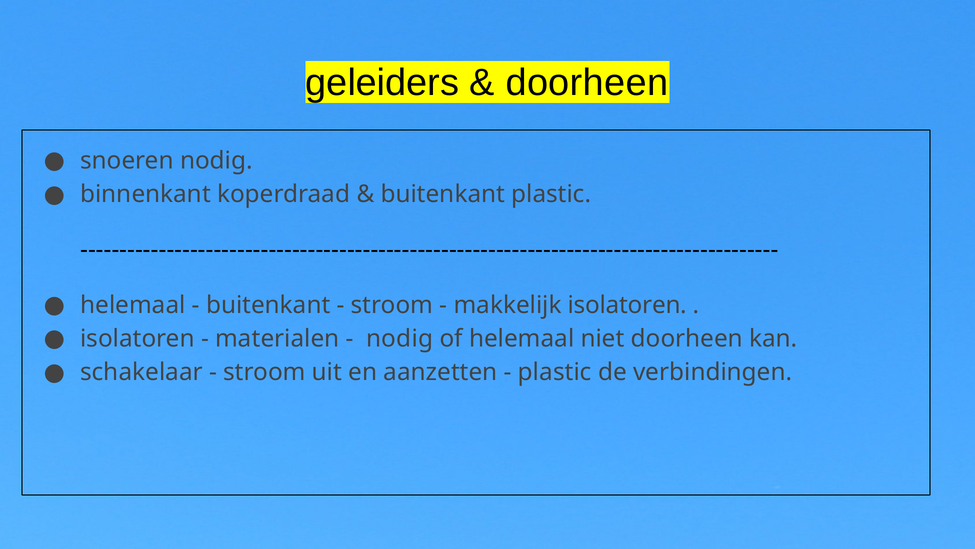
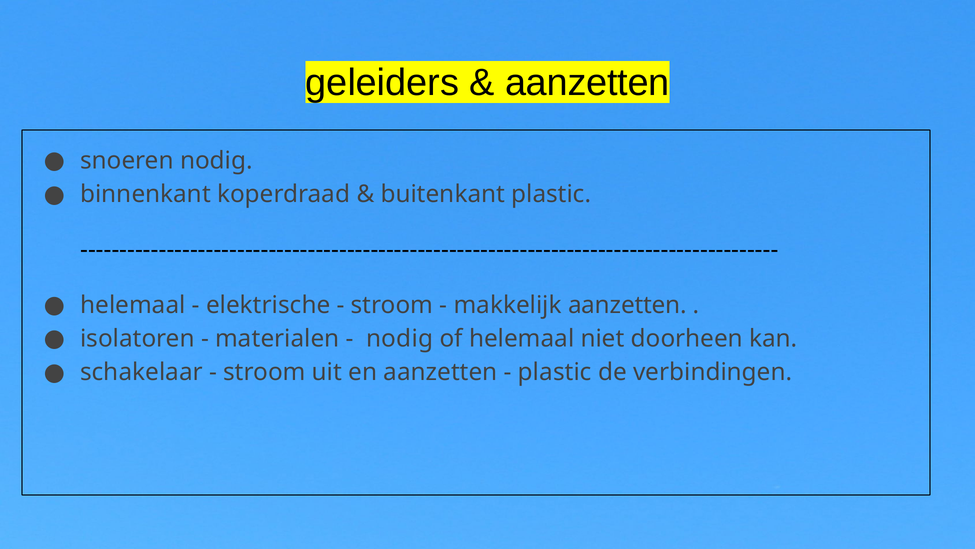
doorheen: doorheen -> aanzetten (587, 83)
buitenkant: buitenkant -> elektrische (268, 305)
makkelijk isolatoren: isolatoren -> aanzetten (627, 305)
